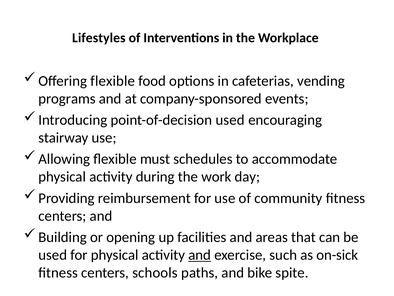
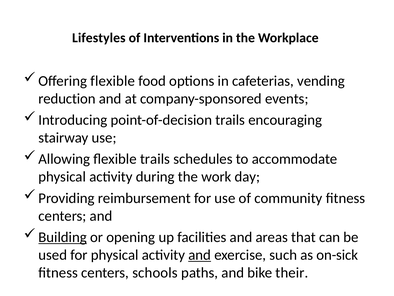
programs: programs -> reduction (67, 99)
point-of-decision used: used -> trails (230, 120)
flexible must: must -> trails (155, 159)
Building underline: none -> present (63, 237)
spite: spite -> their (292, 272)
